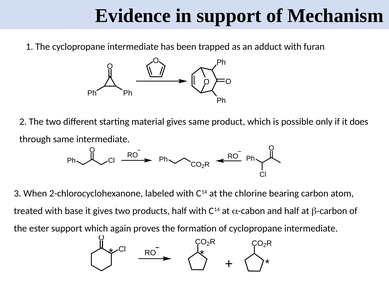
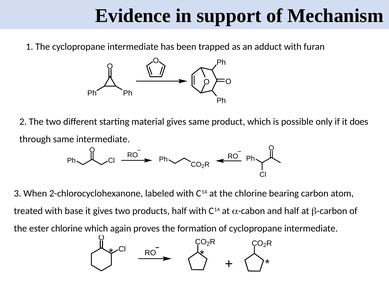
ester support: support -> chlorine (67, 228)
